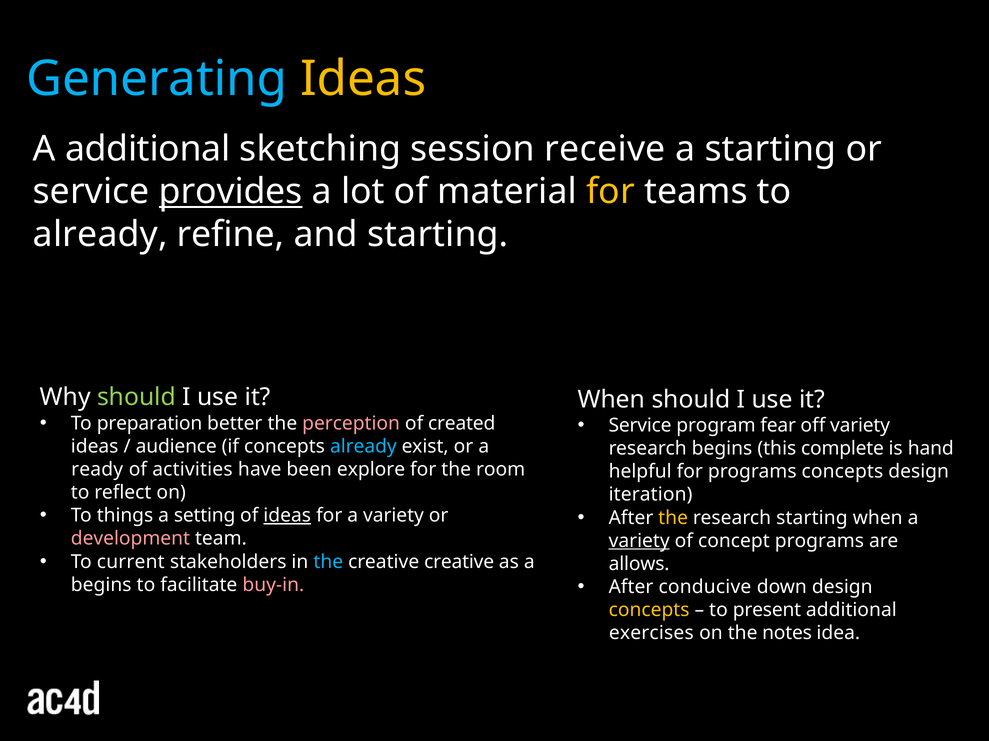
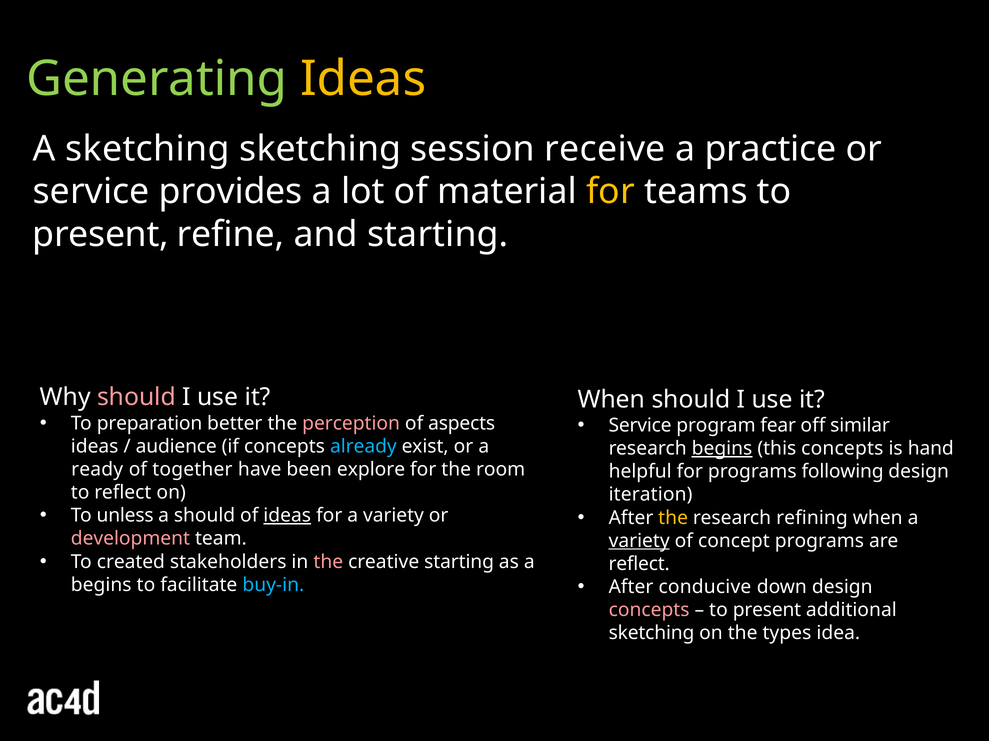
Generating colour: light blue -> light green (157, 79)
A additional: additional -> sketching (147, 149)
a starting: starting -> practice (770, 149)
provides underline: present -> none (231, 192)
already: already -> present (101, 235)
should colour: light green -> pink (137, 398)
created: created -> aspects (462, 424)
off variety: variety -> similar (860, 426)
begins underline: none -> present (722, 449)
this complete: complete -> concepts (842, 449)
activities: activities -> together (192, 470)
programs concepts: concepts -> following (843, 472)
things: things -> unless (125, 516)
a setting: setting -> should (205, 516)
research starting: starting -> refining (812, 518)
current: current -> created (131, 562)
the colour: light blue -> pink (328, 562)
creative creative: creative -> starting (459, 562)
allows: allows -> reflect (639, 564)
buy-in colour: pink -> light blue (273, 585)
concepts colour: yellow -> pink (649, 611)
exercises: exercises -> sketching (652, 634)
notes: notes -> types (787, 634)
